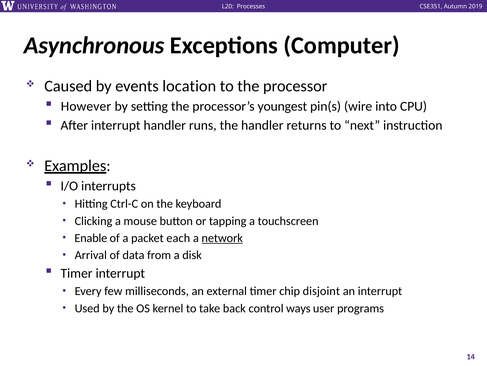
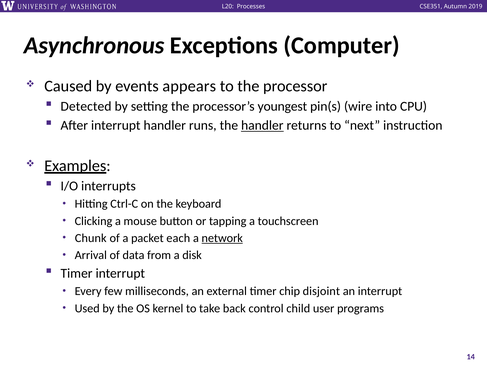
location: location -> appears (189, 86)
However: However -> Detected (86, 106)
handler underline: none -> present (262, 125)
Enable: Enable -> Chunk (91, 238)
ways: ways -> child (298, 308)
